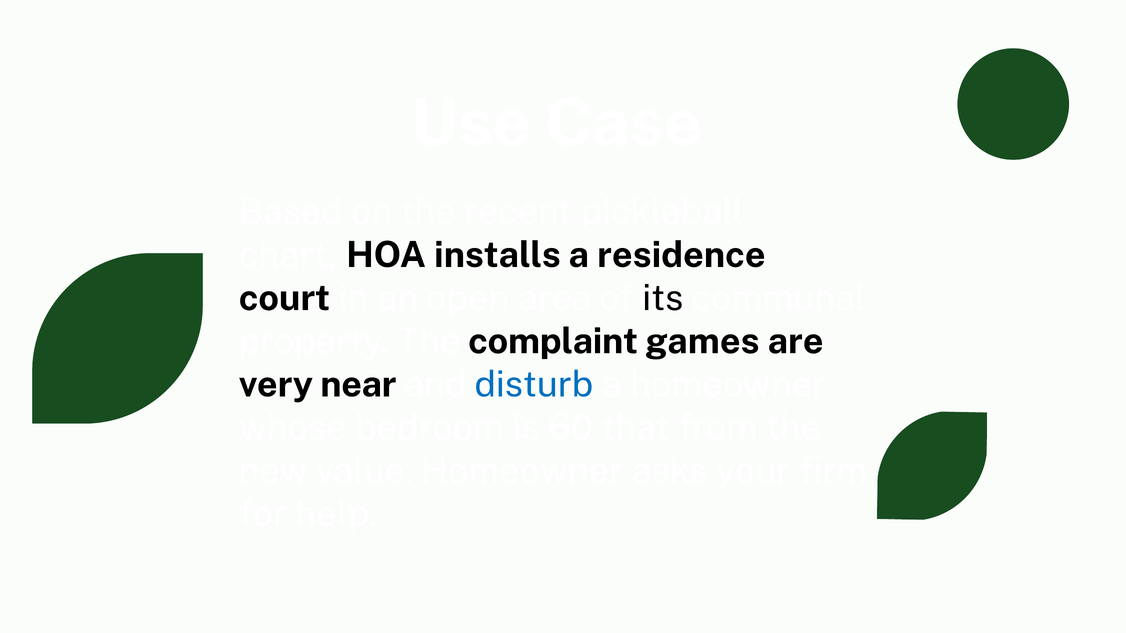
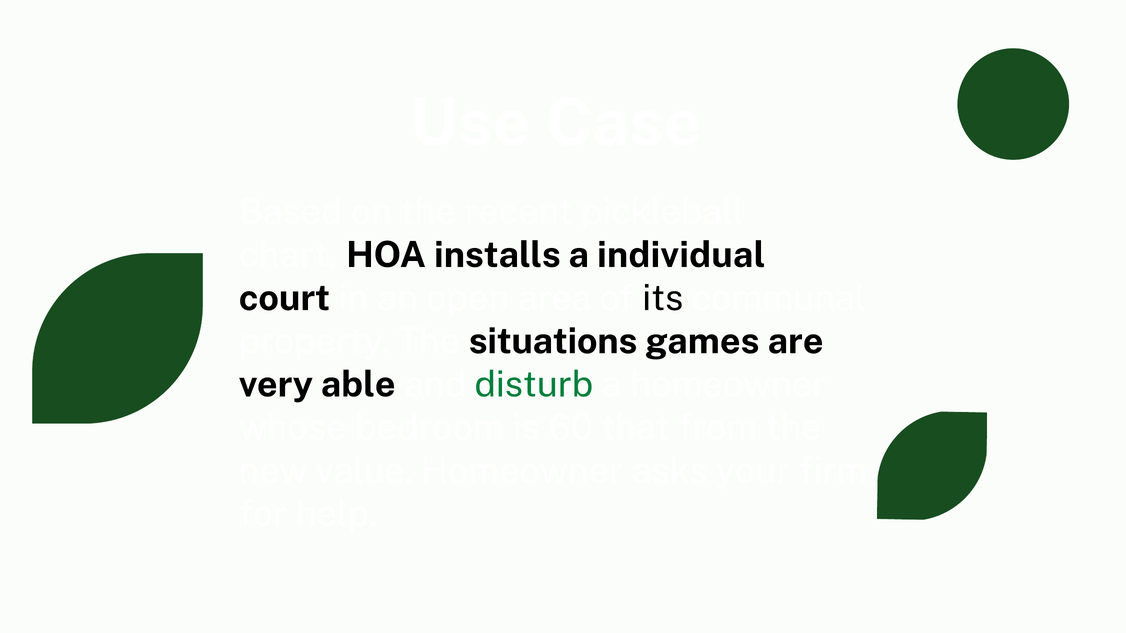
residence: residence -> individual (681, 255)
complaint: complaint -> situations (553, 342)
near: near -> able (358, 385)
disturb colour: blue -> green (534, 385)
